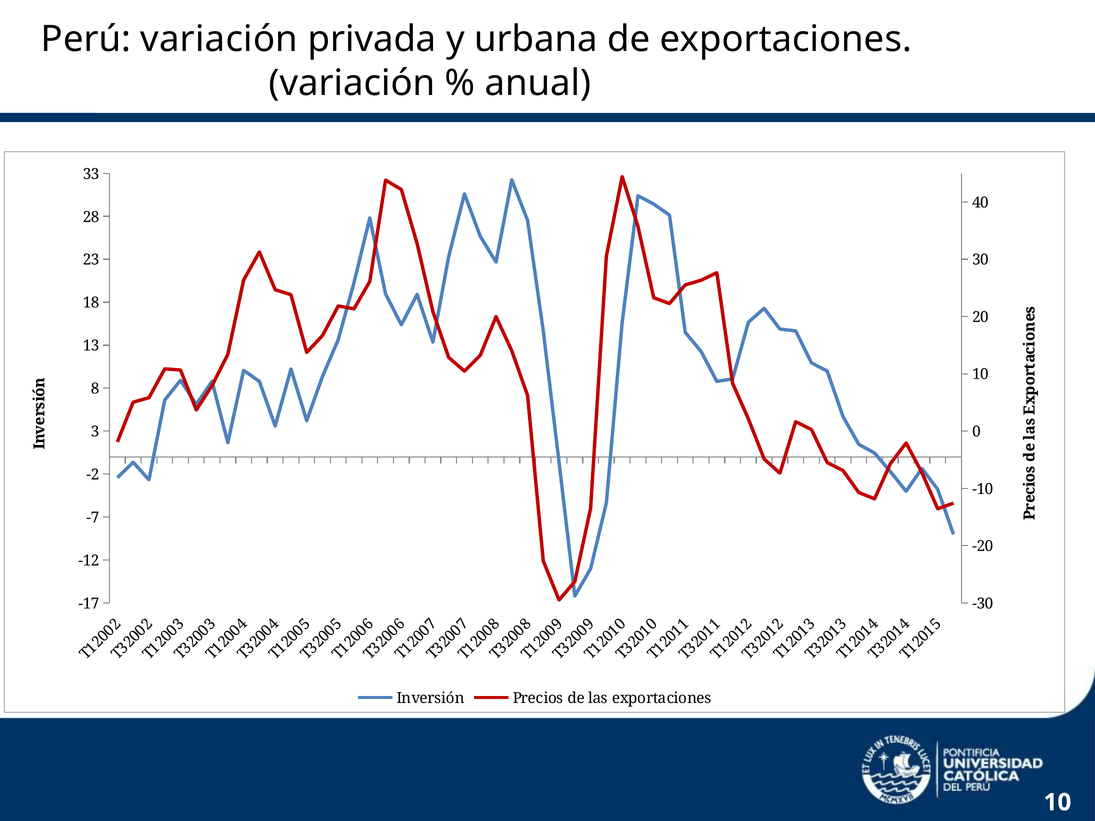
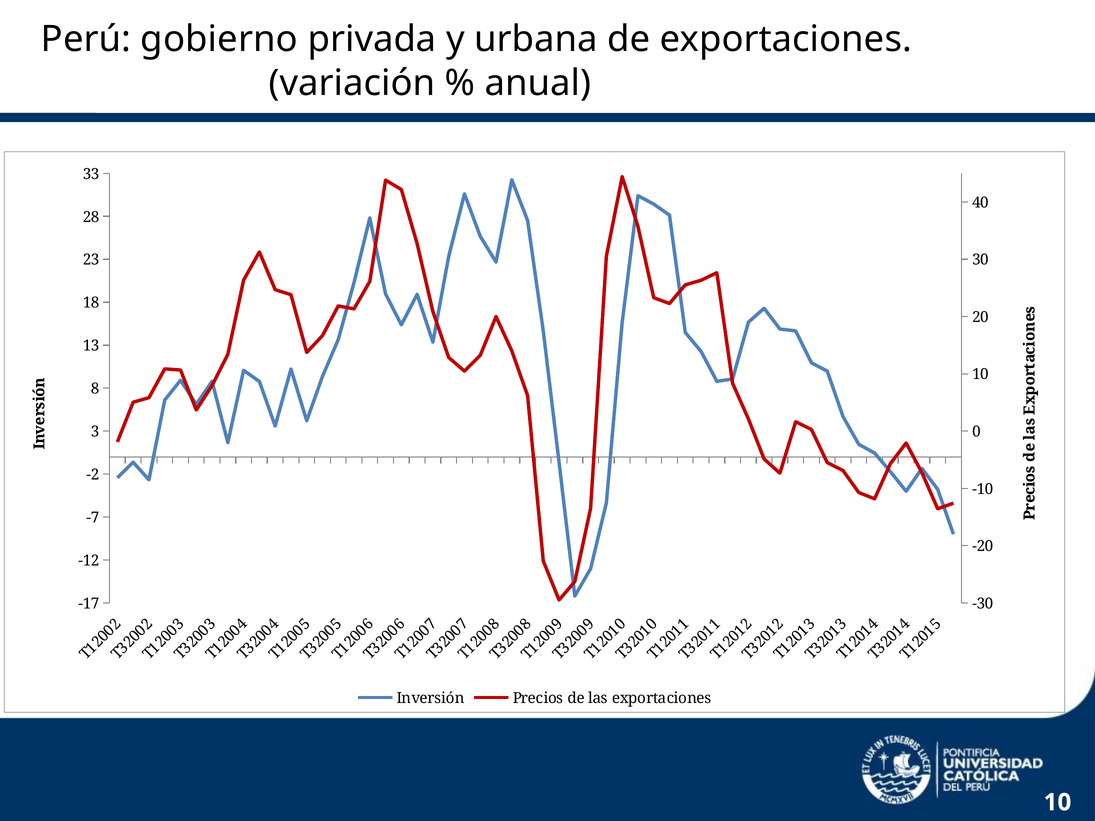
Perú variación: variación -> gobierno (219, 39)
